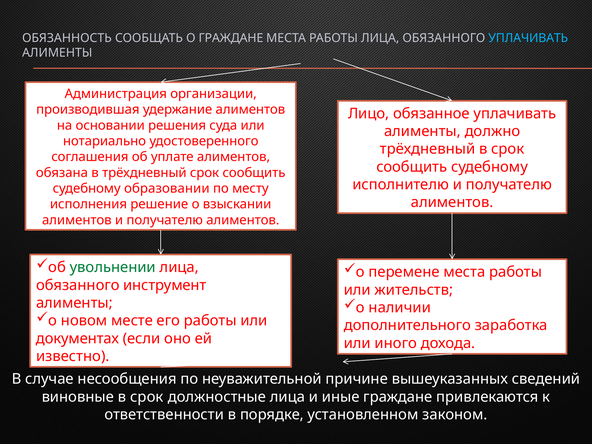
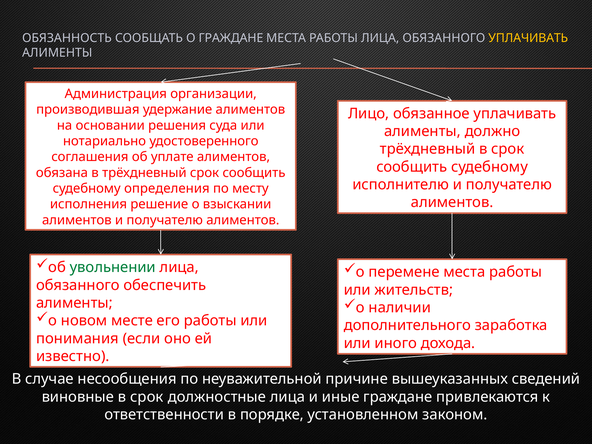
УПЛАЧИВАТЬ colour: light blue -> yellow (528, 38)
образовании: образовании -> определения (167, 189)
инструмент: инструмент -> обеспечить (165, 285)
документах: документах -> понимания (77, 338)
